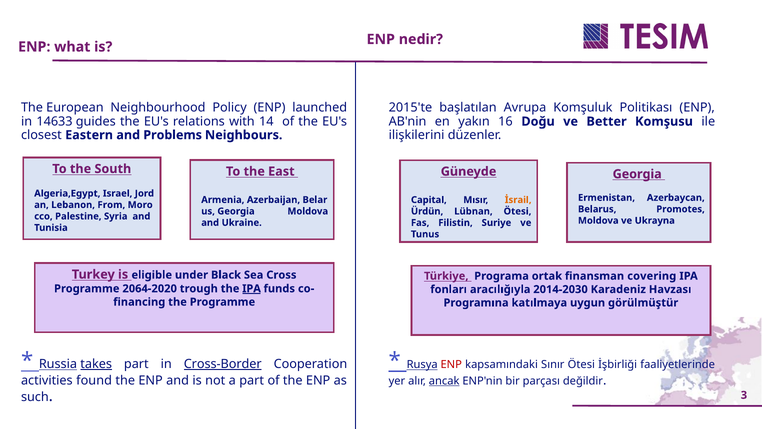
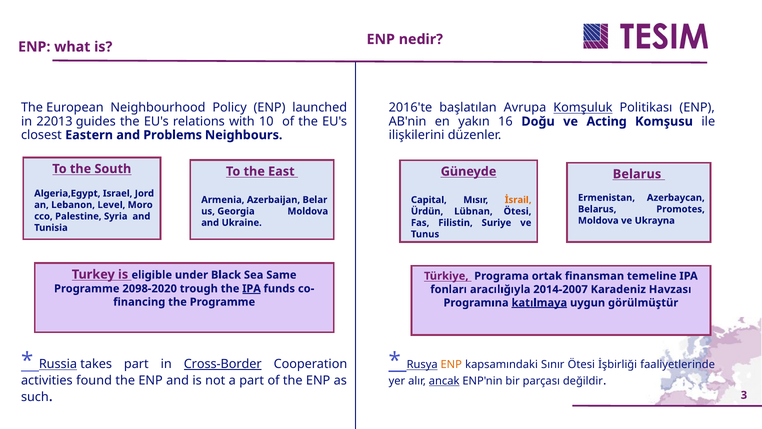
2015'te: 2015'te -> 2016'te (410, 108)
Komşuluk underline: none -> present (583, 108)
14633: 14633 -> 22013 (55, 121)
14: 14 -> 10 (266, 121)
Better: Better -> Acting (607, 121)
Georgia: Georgia -> Belarus (637, 174)
From: From -> Level (111, 205)
Cross: Cross -> Same (281, 275)
covering: covering -> temeline (652, 276)
2064-2020: 2064-2020 -> 2098-2020 (150, 288)
2014-2030: 2014-2030 -> 2014-2007 (561, 289)
katılmaya underline: none -> present (539, 302)
takes underline: present -> none (96, 364)
ENP colour: red -> orange (451, 364)
